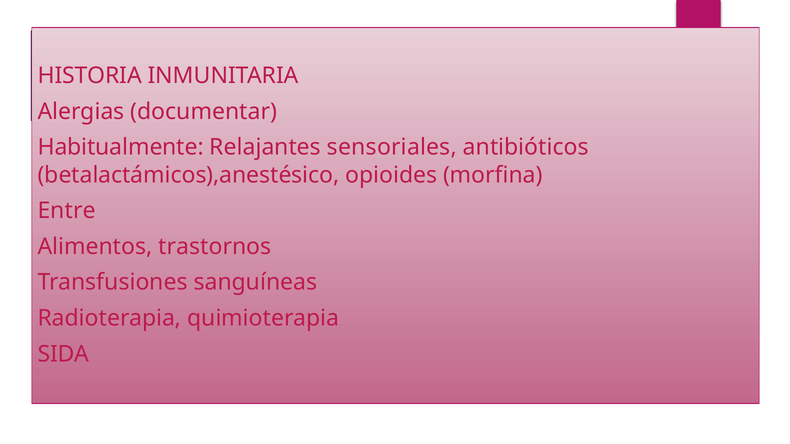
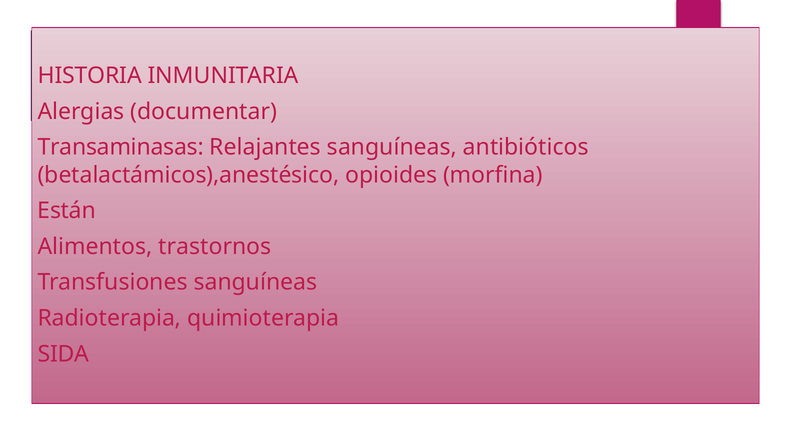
Habitualmente: Habitualmente -> Transaminasas (121, 147)
Relajantes sensoriales: sensoriales -> sanguíneas (392, 147)
Entre: Entre -> Están (67, 211)
